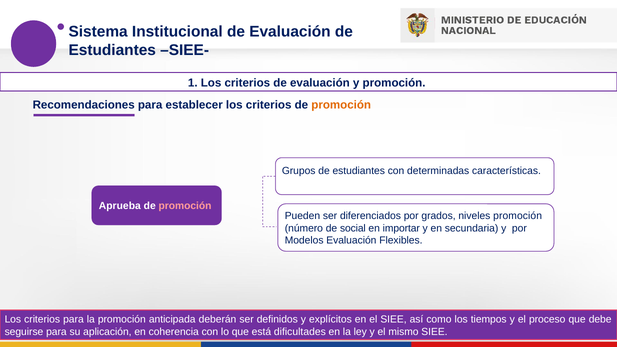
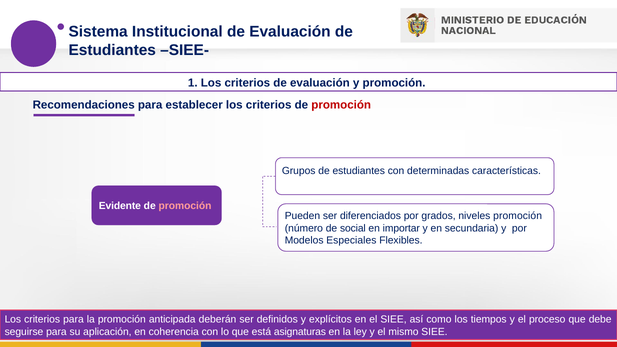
promoción colour: orange -> red (341, 105)
Aprueba: Aprueba -> Evidente (120, 206)
Modelos Evaluación: Evaluación -> Especiales (351, 241)
dificultades: dificultades -> asignaturas (300, 332)
